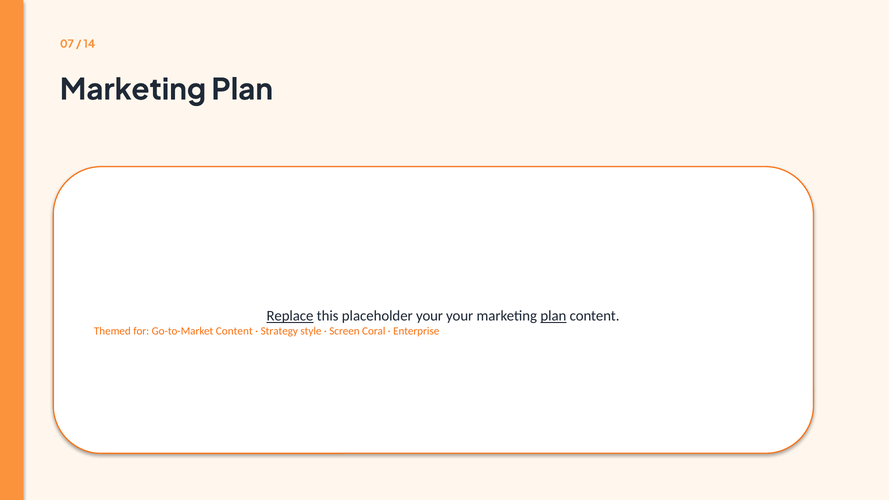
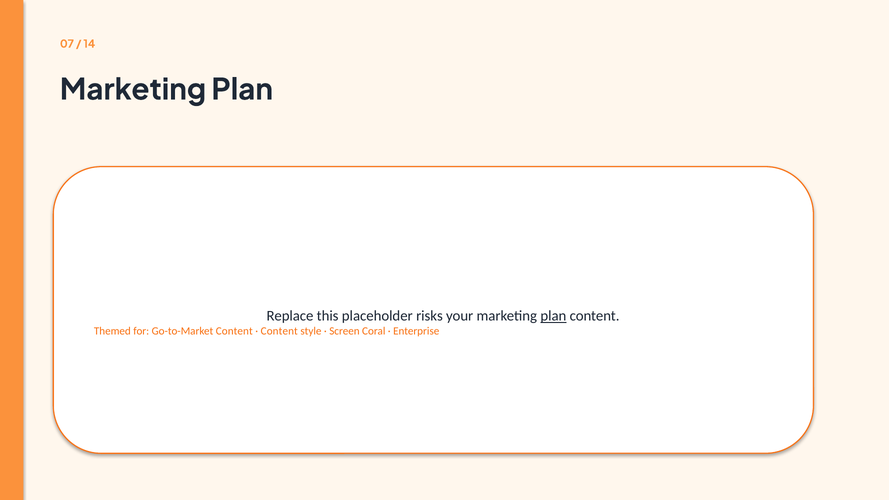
Replace underline: present -> none (290, 316)
placeholder your: your -> risks (429, 316)
Strategy: Strategy -> Content (279, 331)
